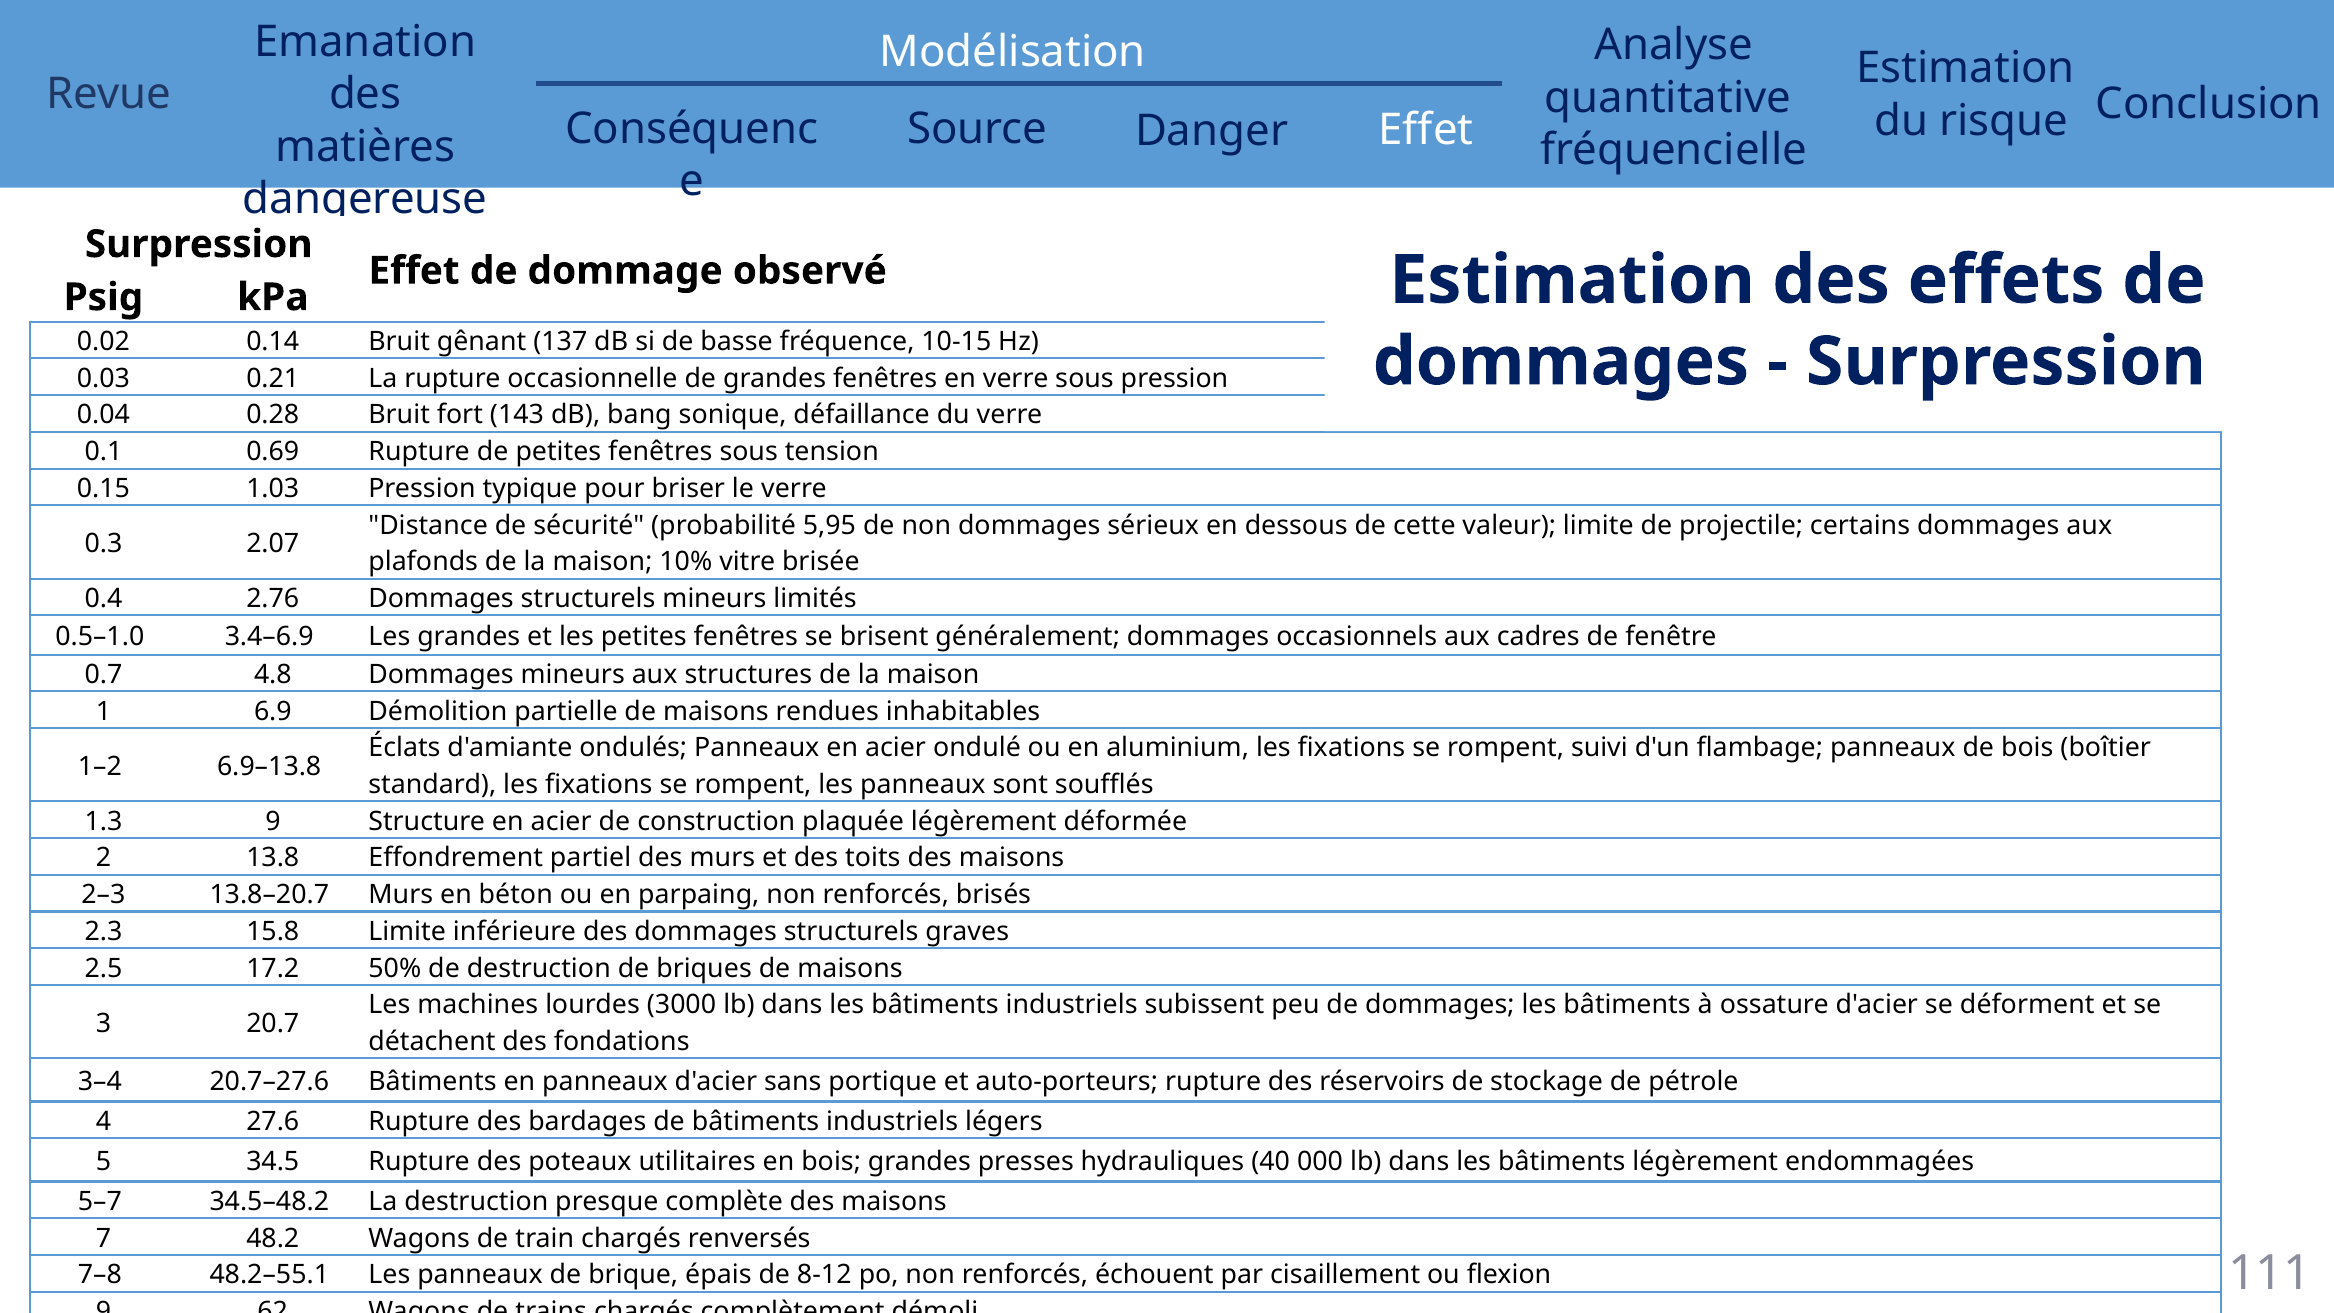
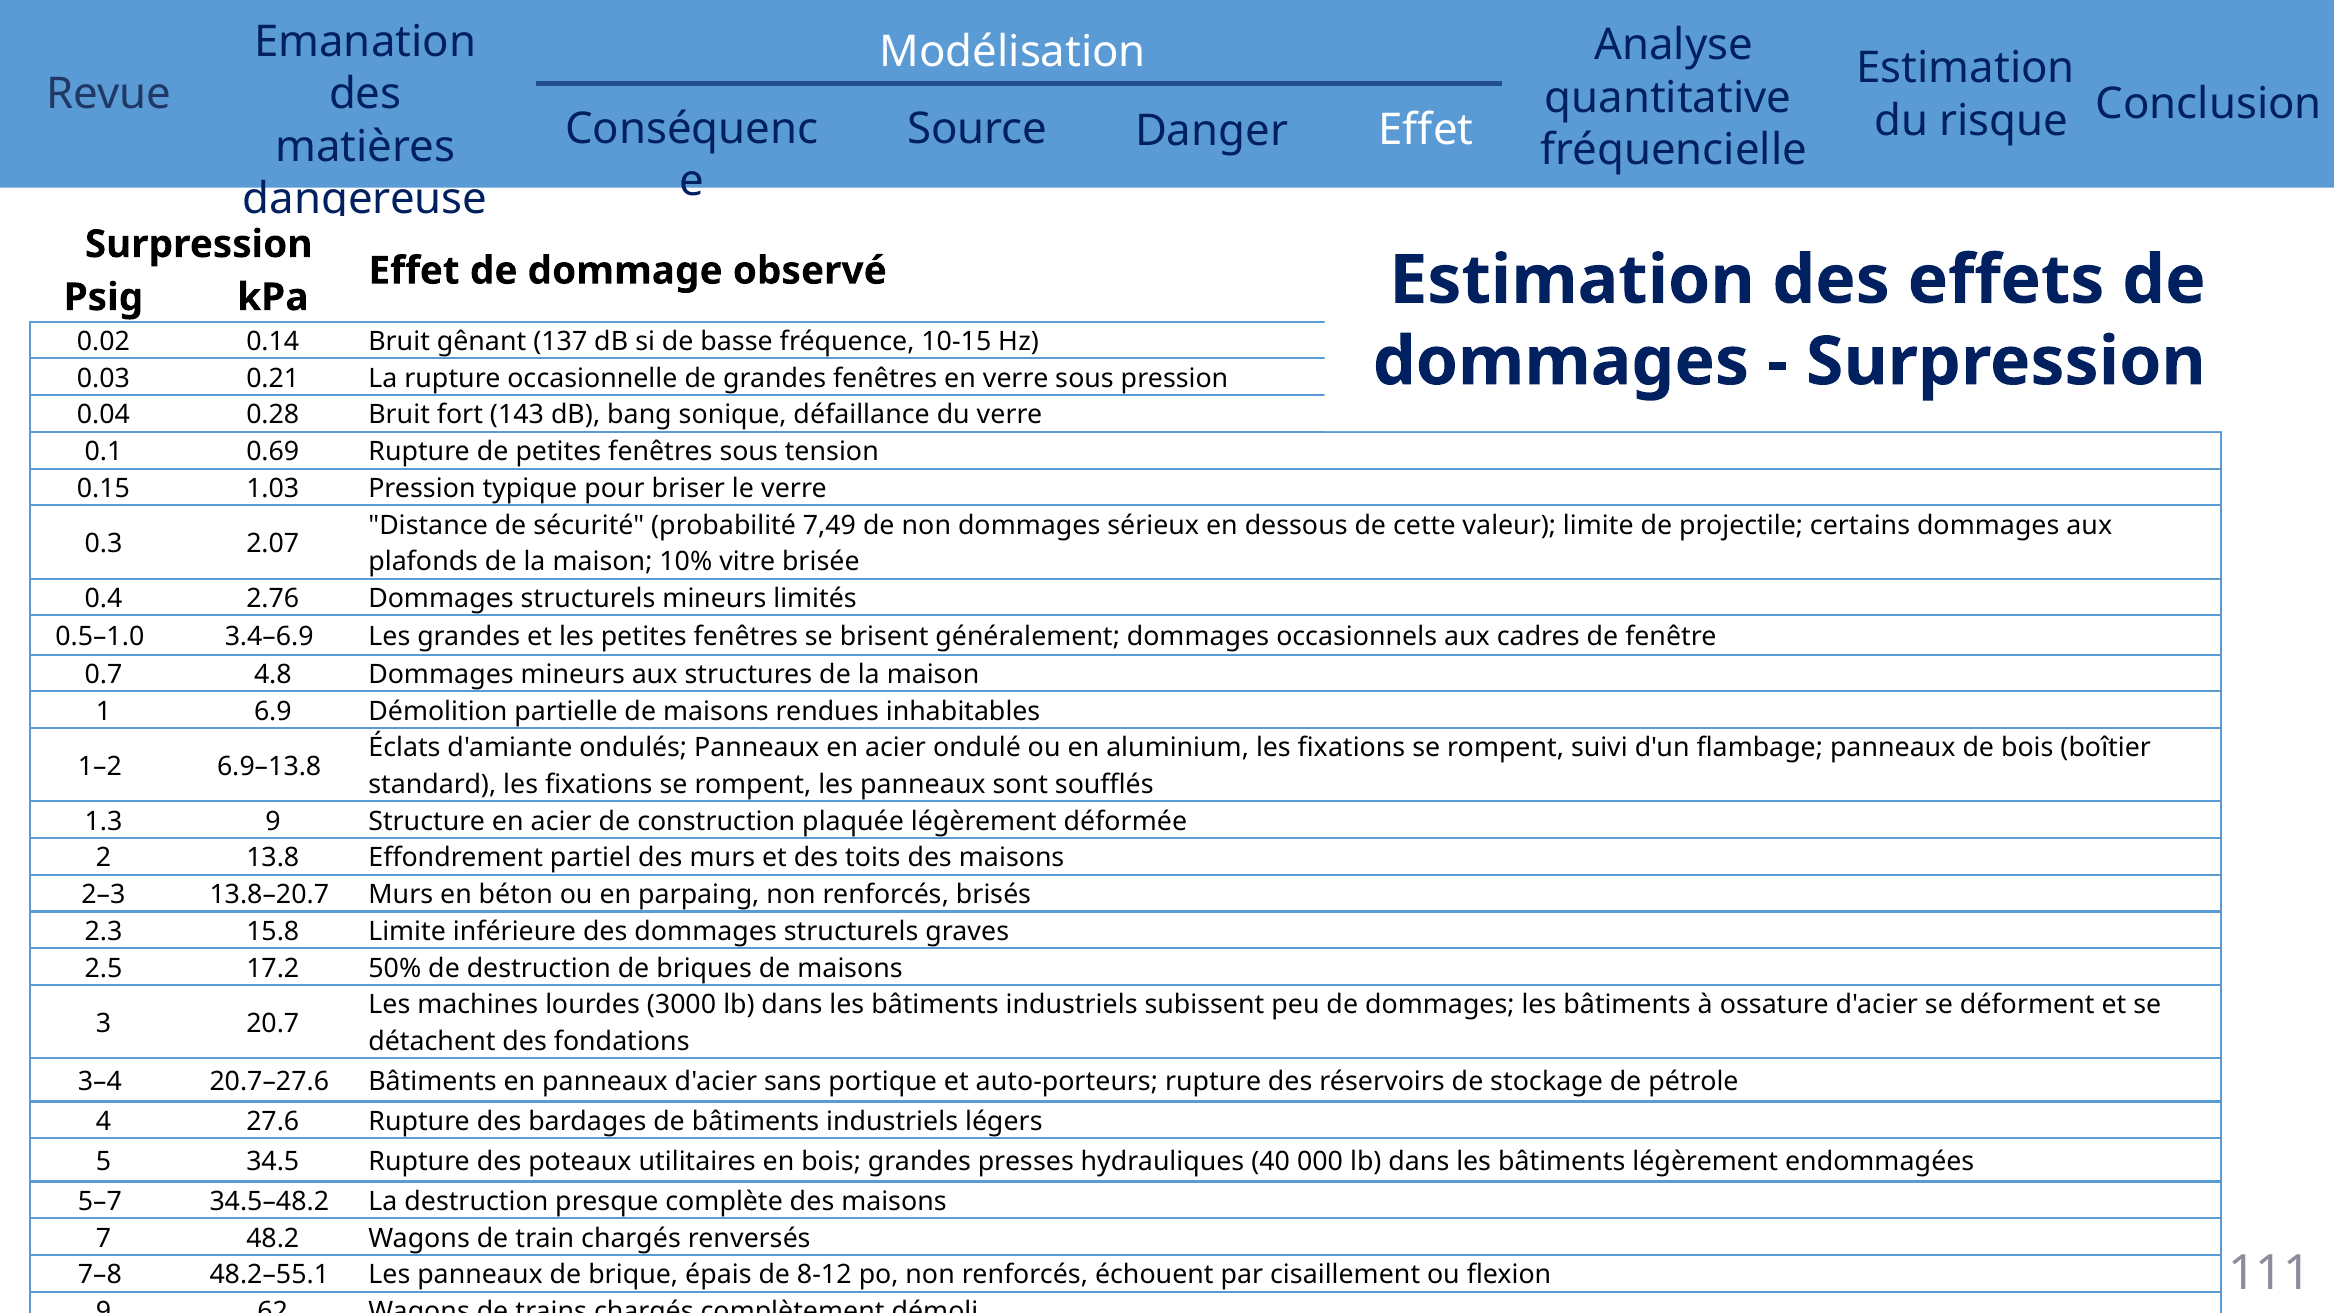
5,95: 5,95 -> 7,49 (829, 525)
